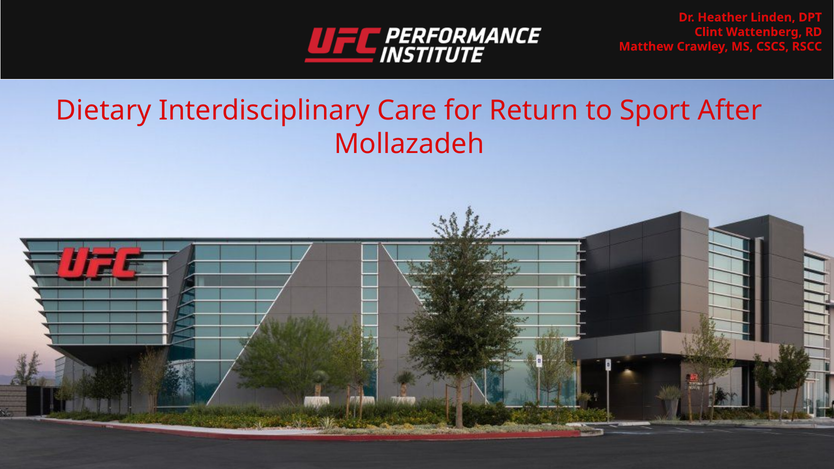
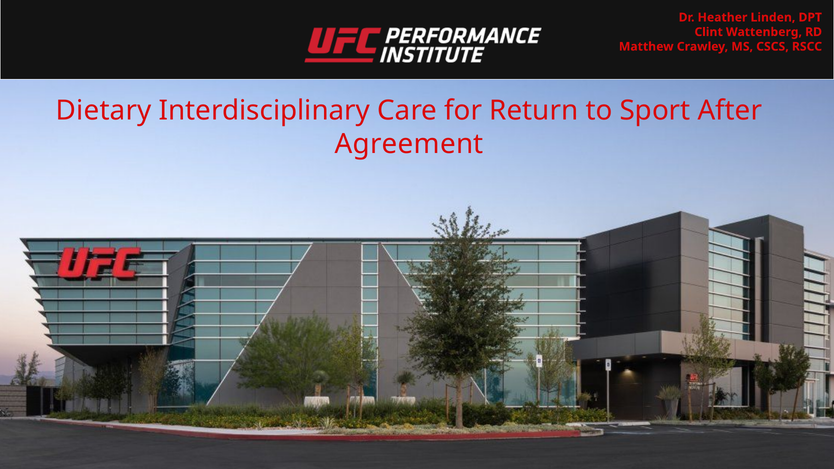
Mollazadeh: Mollazadeh -> Agreement (409, 144)
